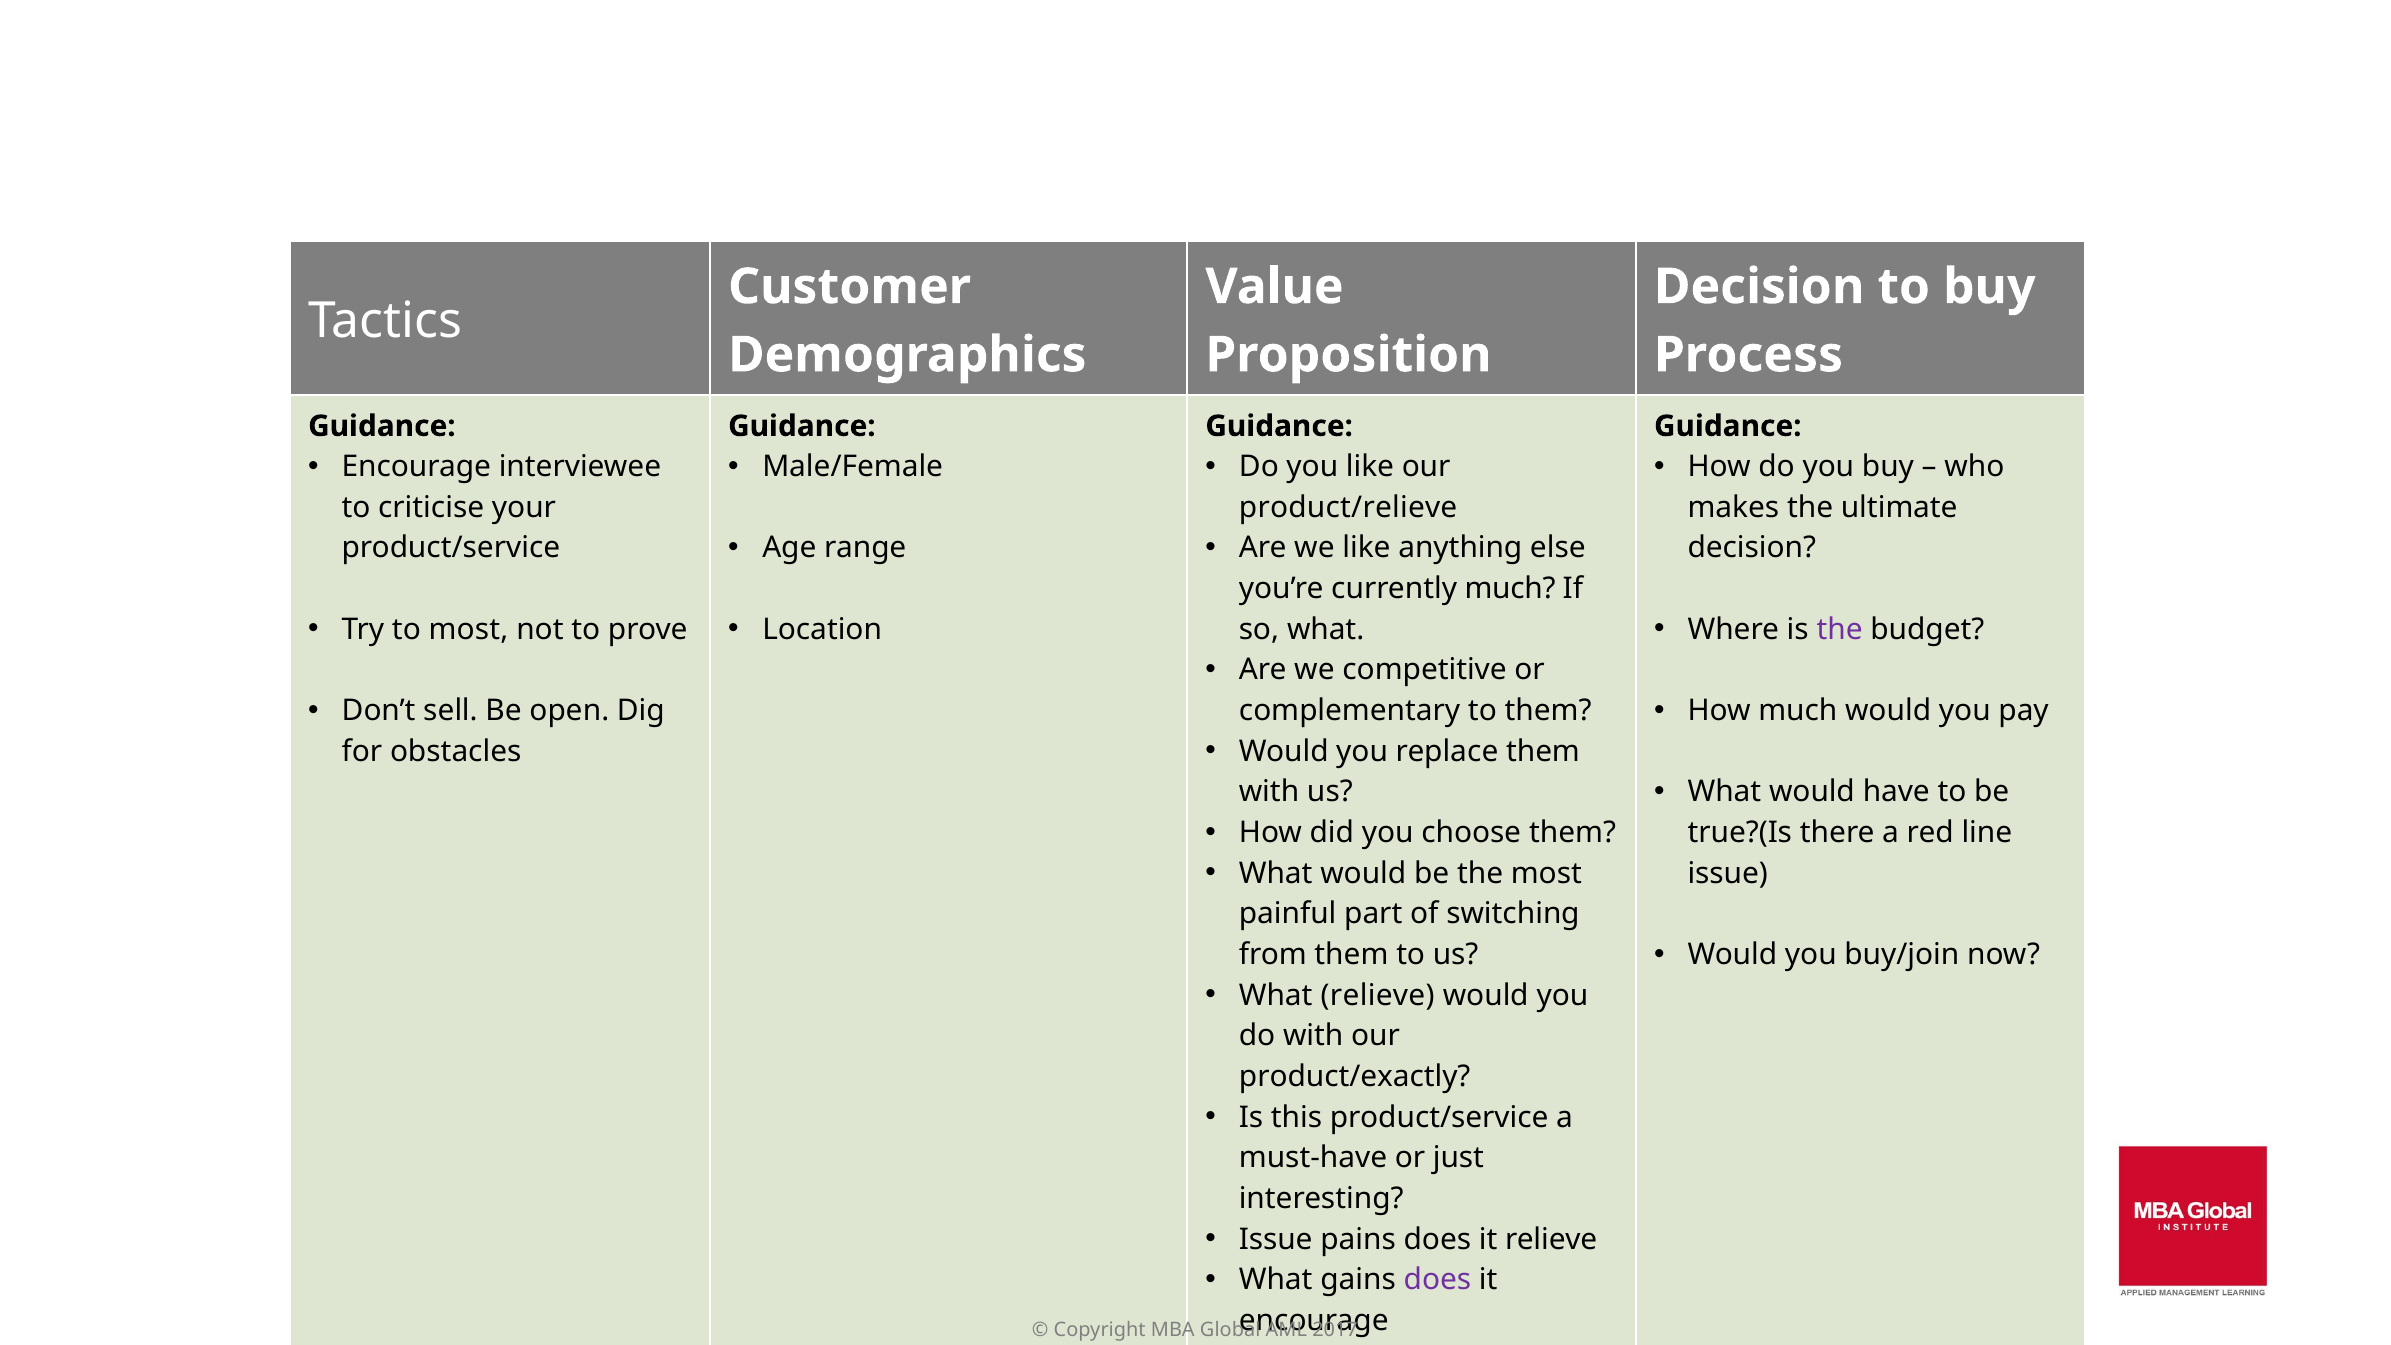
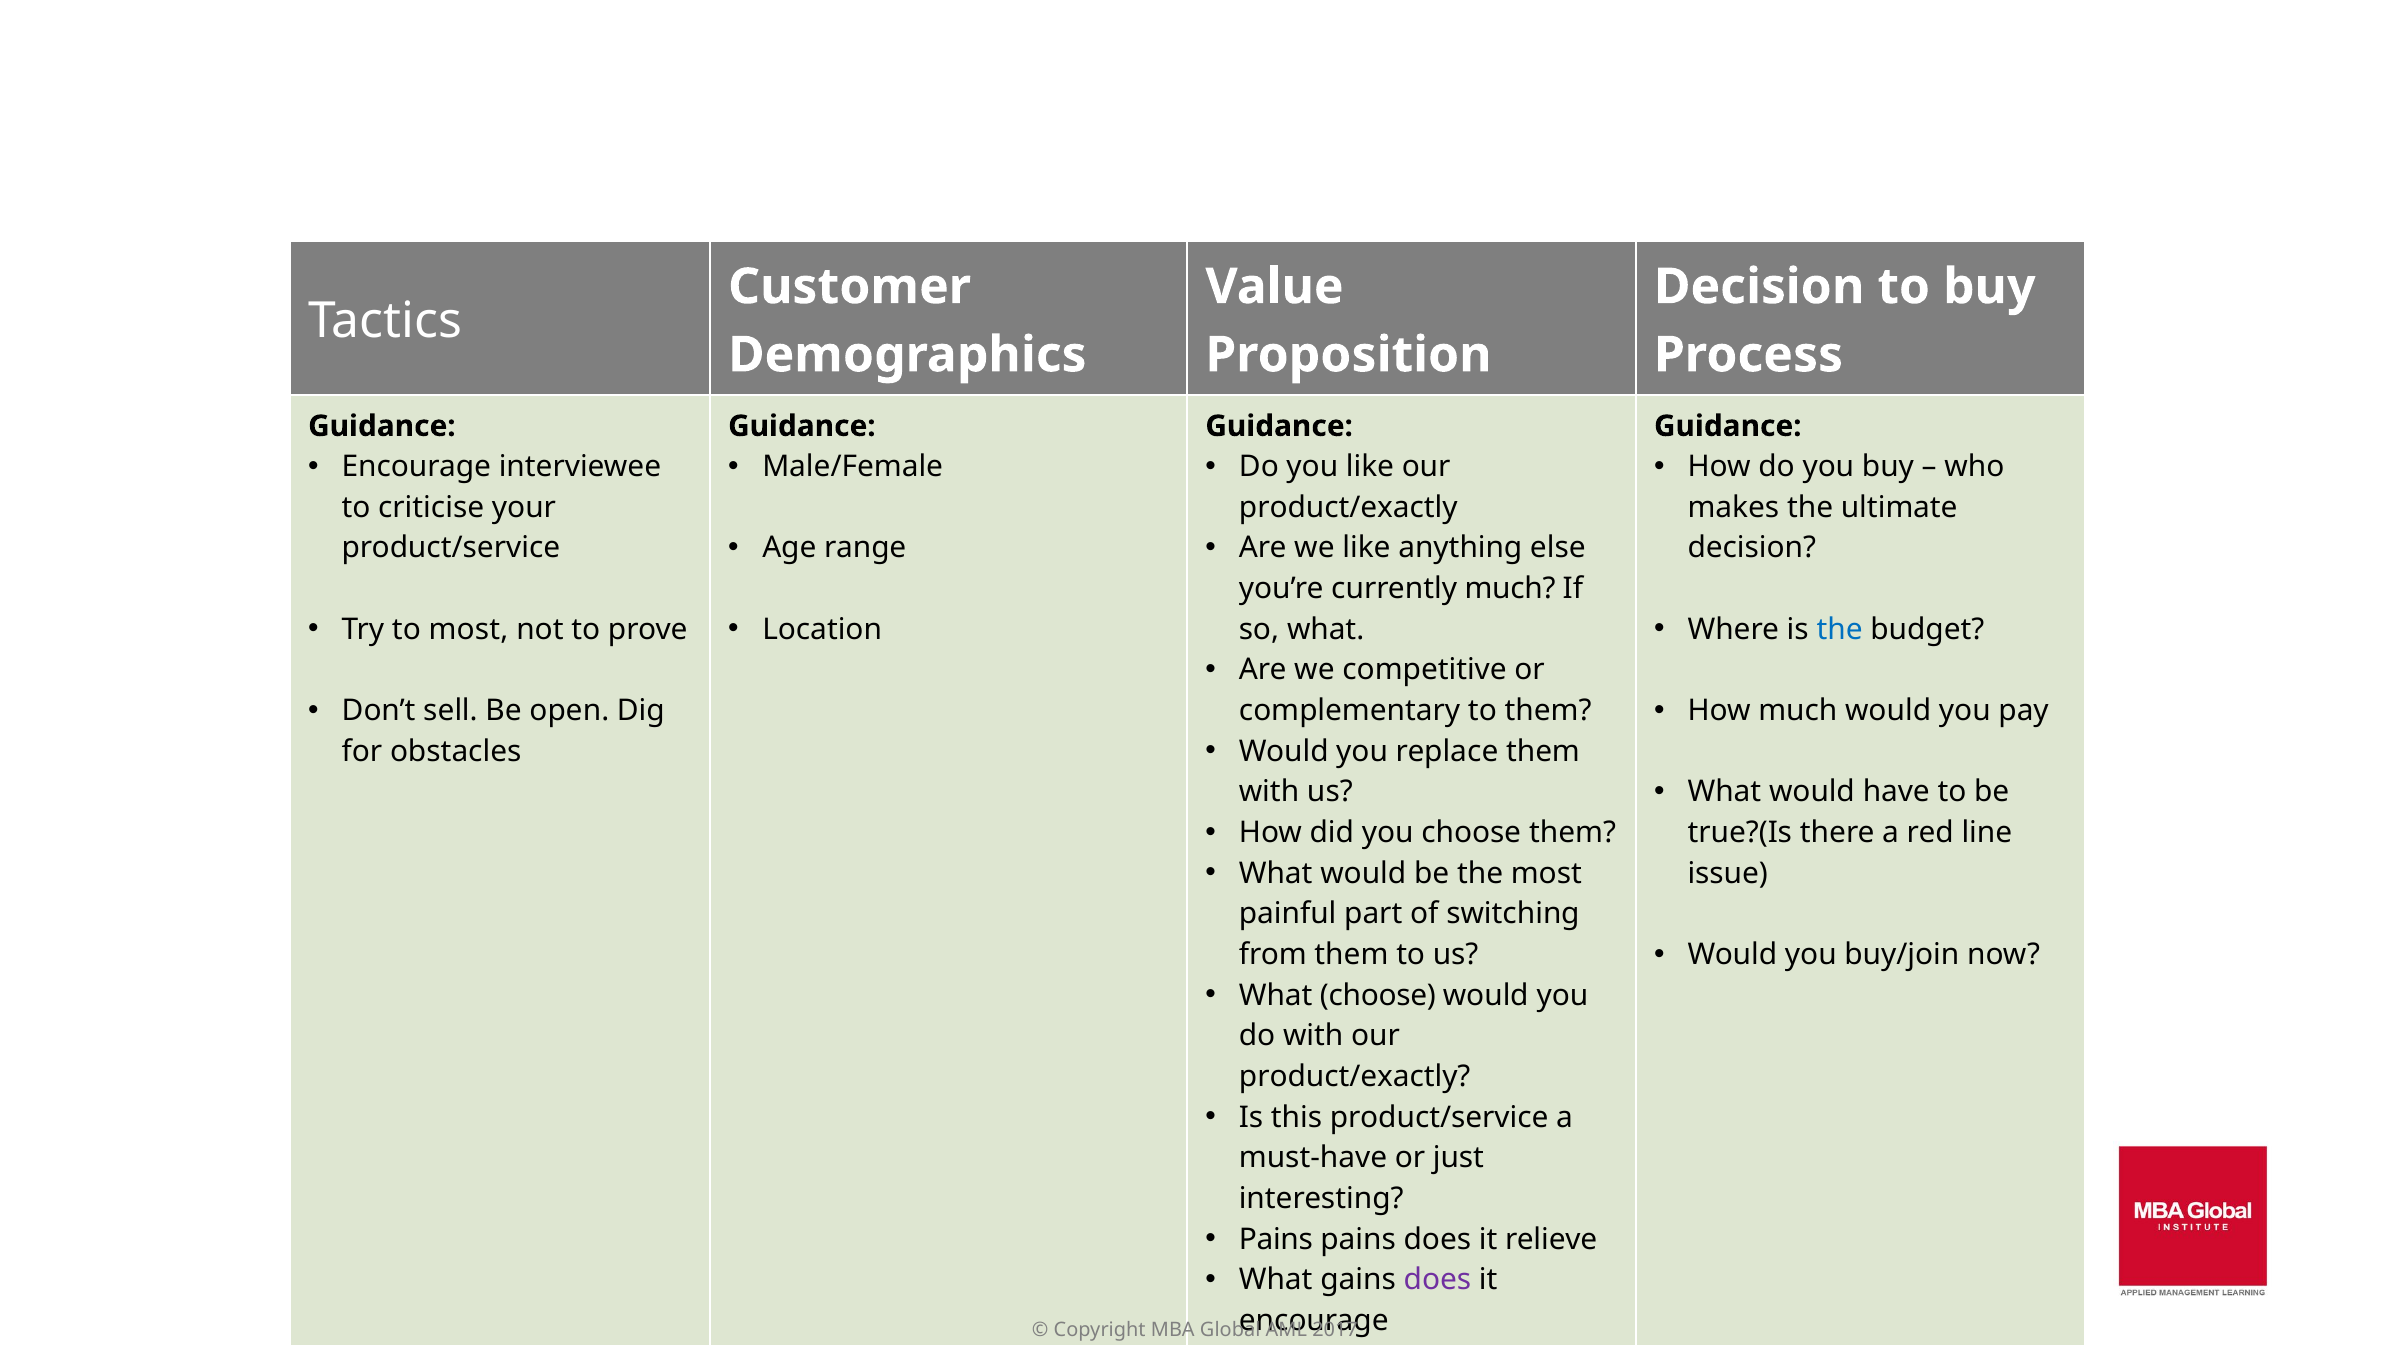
product/relieve: product/relieve -> product/exactly (1348, 507)
the colour: purple -> blue (1840, 629)
What relieve: relieve -> choose (1378, 995)
Issue: Issue -> Pains (1276, 1239)
